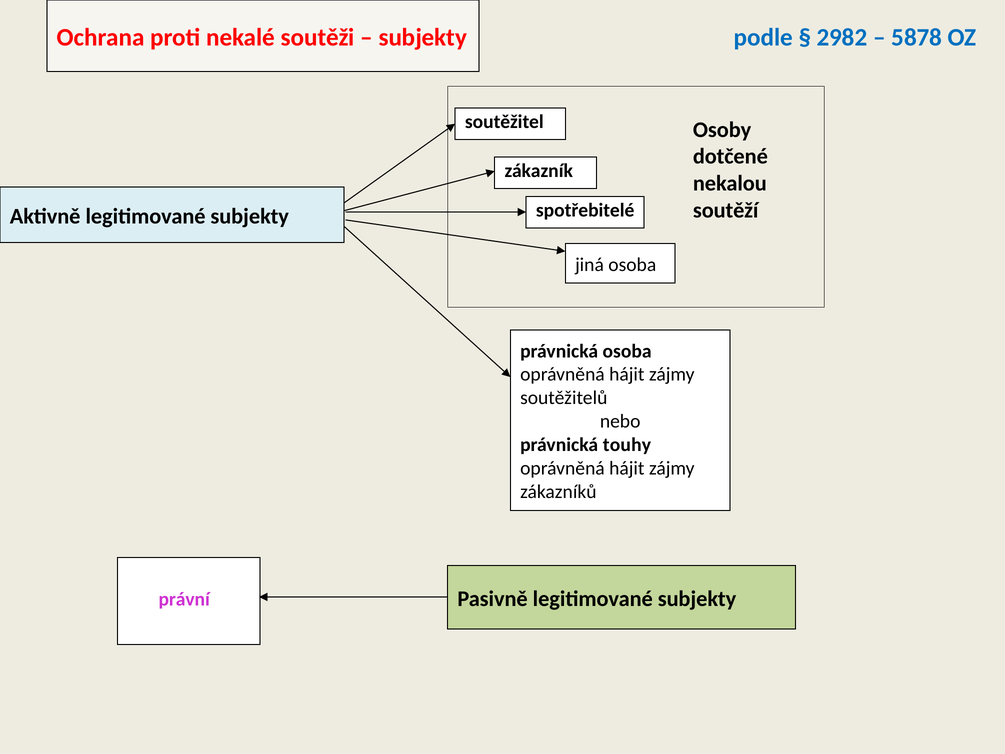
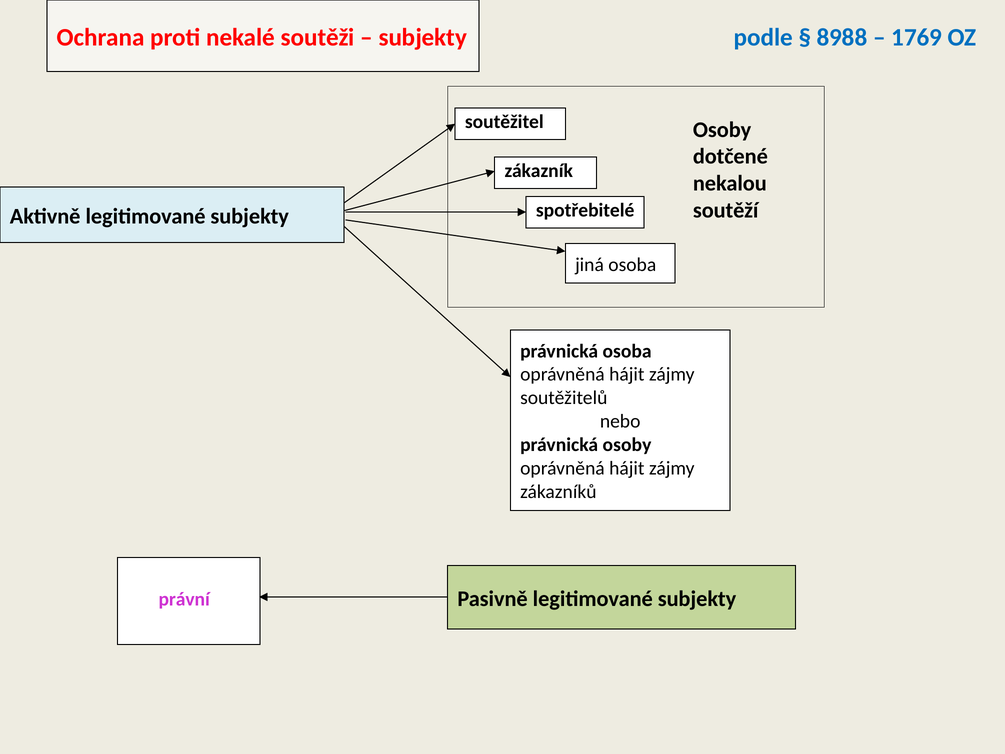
2982: 2982 -> 8988 (842, 37)
5878: 5878 -> 1769 (917, 37)
právnická touhy: touhy -> osoby (627, 445)
